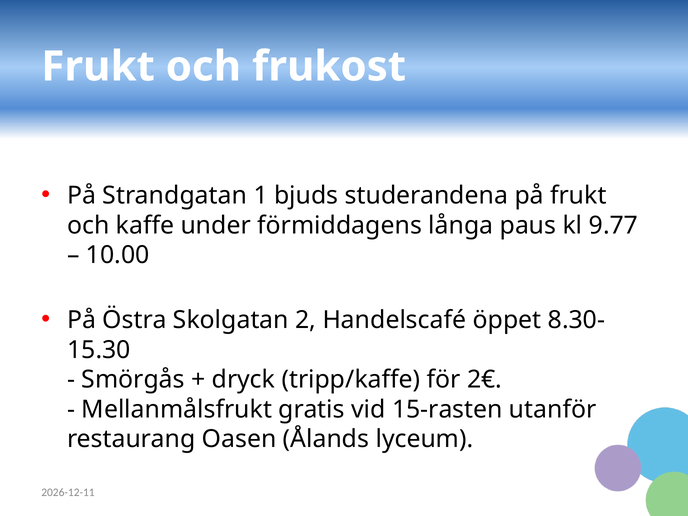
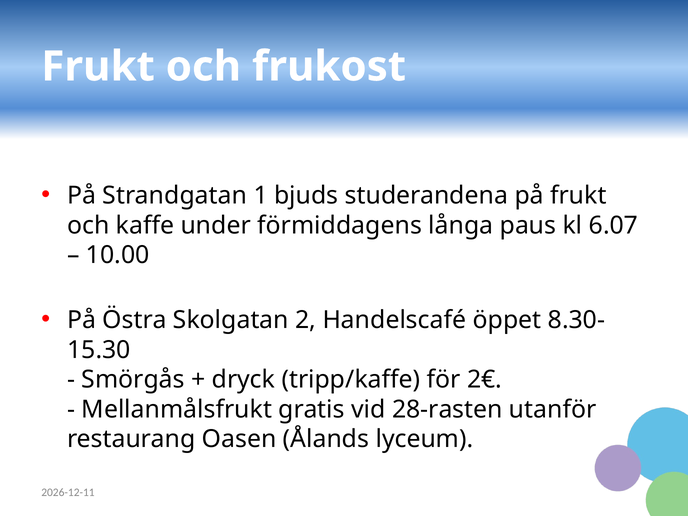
9.77: 9.77 -> 6.07 (613, 225)
15-rasten: 15-rasten -> 28-rasten (447, 409)
